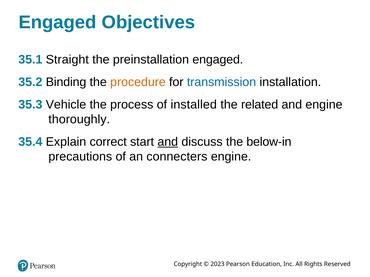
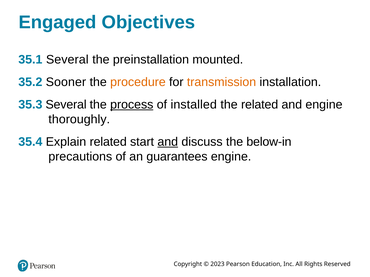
35.1 Straight: Straight -> Several (67, 60)
preinstallation engaged: engaged -> mounted (218, 60)
Binding: Binding -> Sooner (66, 82)
transmission colour: blue -> orange (222, 82)
35.3 Vehicle: Vehicle -> Several (66, 105)
process underline: none -> present (132, 105)
Explain correct: correct -> related (108, 142)
connecters: connecters -> guarantees (177, 157)
